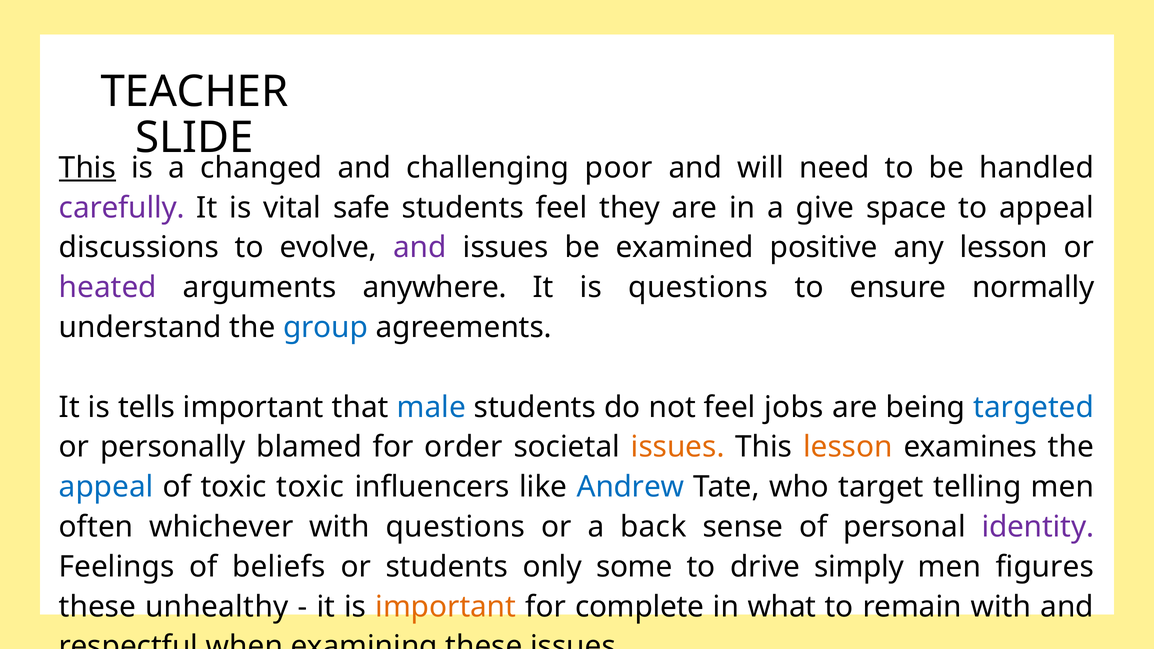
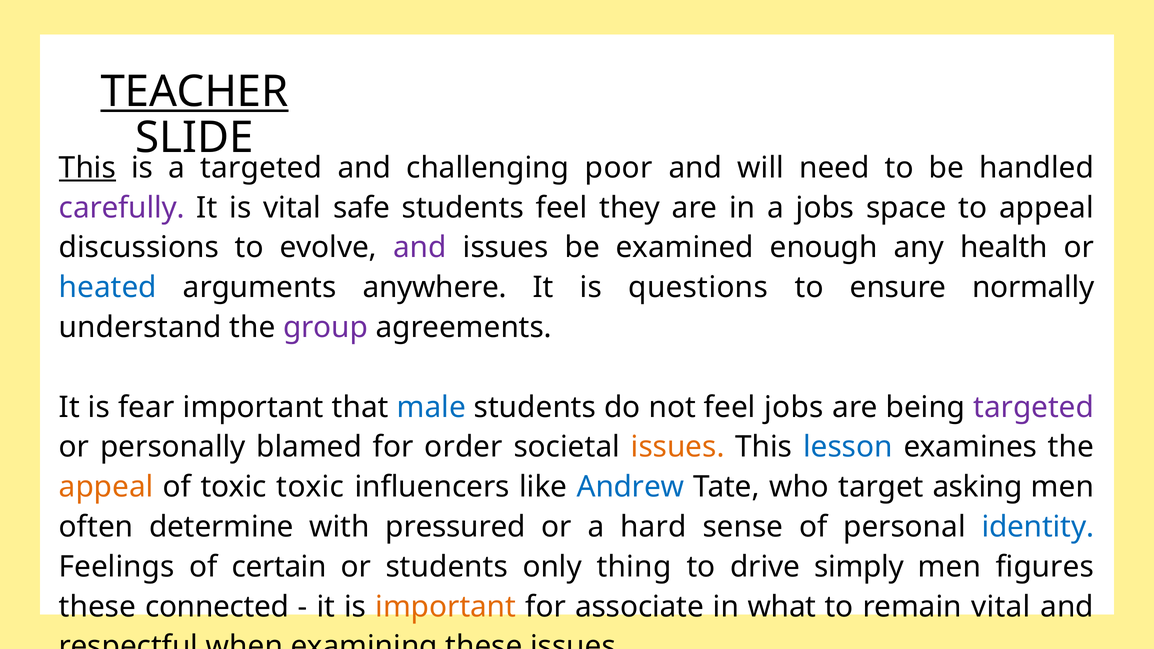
TEACHER underline: none -> present (195, 92)
a changed: changed -> targeted (261, 168)
a give: give -> jobs (825, 208)
positive: positive -> enough (824, 248)
any lesson: lesson -> health (1004, 248)
heated colour: purple -> blue (108, 288)
group colour: blue -> purple (325, 327)
tells: tells -> fear (146, 407)
targeted colour: blue -> purple (1034, 407)
lesson colour: orange -> blue (848, 447)
appeal colour: blue -> orange (106, 487)
telling: telling -> asking (977, 487)
whichever: whichever -> determine (221, 527)
with questions: questions -> pressured (456, 527)
back: back -> hard (653, 527)
identity colour: purple -> blue (1038, 527)
beliefs: beliefs -> certain (279, 567)
some: some -> thing (634, 567)
unhealthy: unhealthy -> connected (217, 607)
complete: complete -> associate (640, 607)
remain with: with -> vital (1001, 607)
